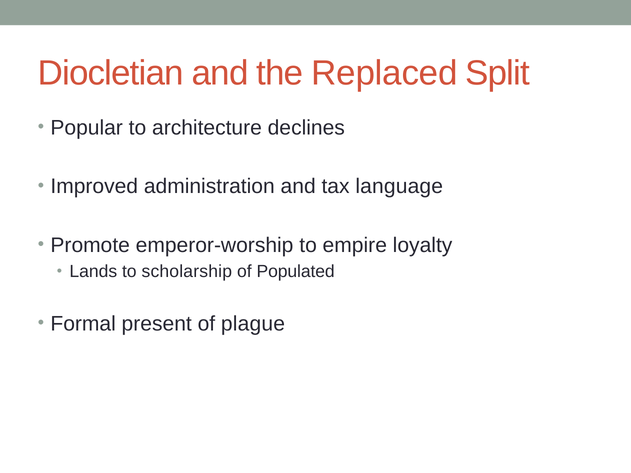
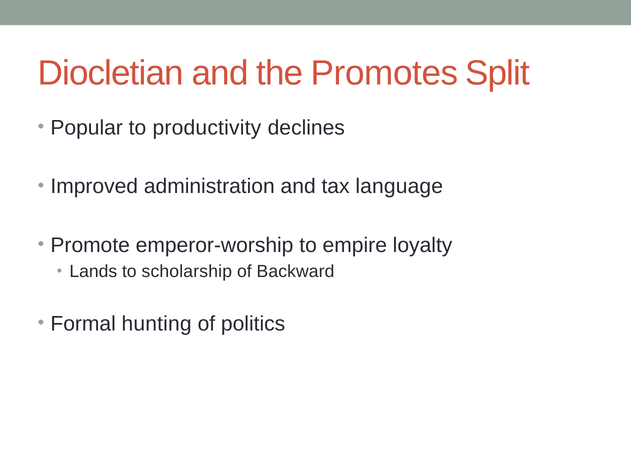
Replaced: Replaced -> Promotes (385, 73)
architecture: architecture -> productivity (207, 128)
Populated: Populated -> Backward (296, 272)
present: present -> hunting (157, 324)
plague: plague -> politics (253, 324)
